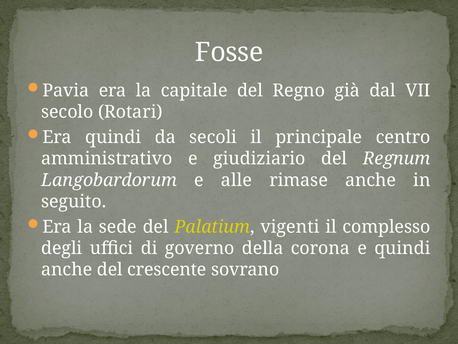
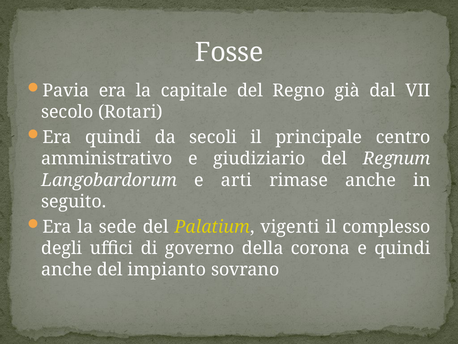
alle: alle -> arti (236, 180)
crescente: crescente -> impianto (167, 269)
